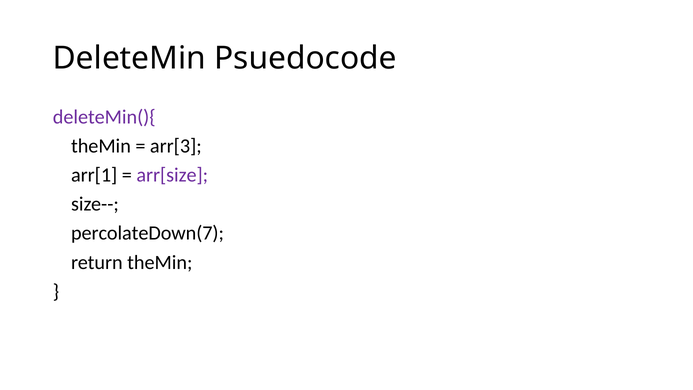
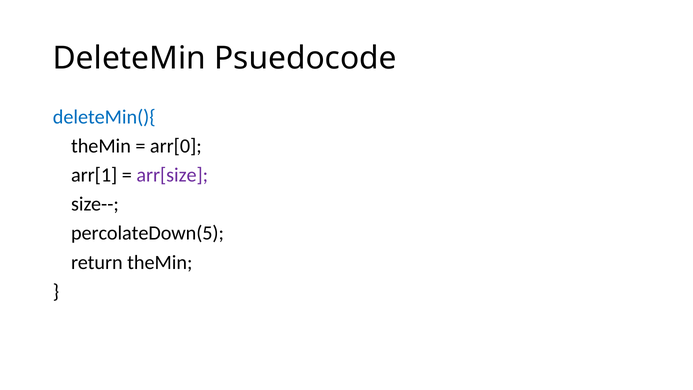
deleteMin(){ colour: purple -> blue (104, 117)
arr[3: arr[3 -> arr[0 (176, 146)
percolateDown(7: percolateDown(7 -> percolateDown(5 (147, 233)
